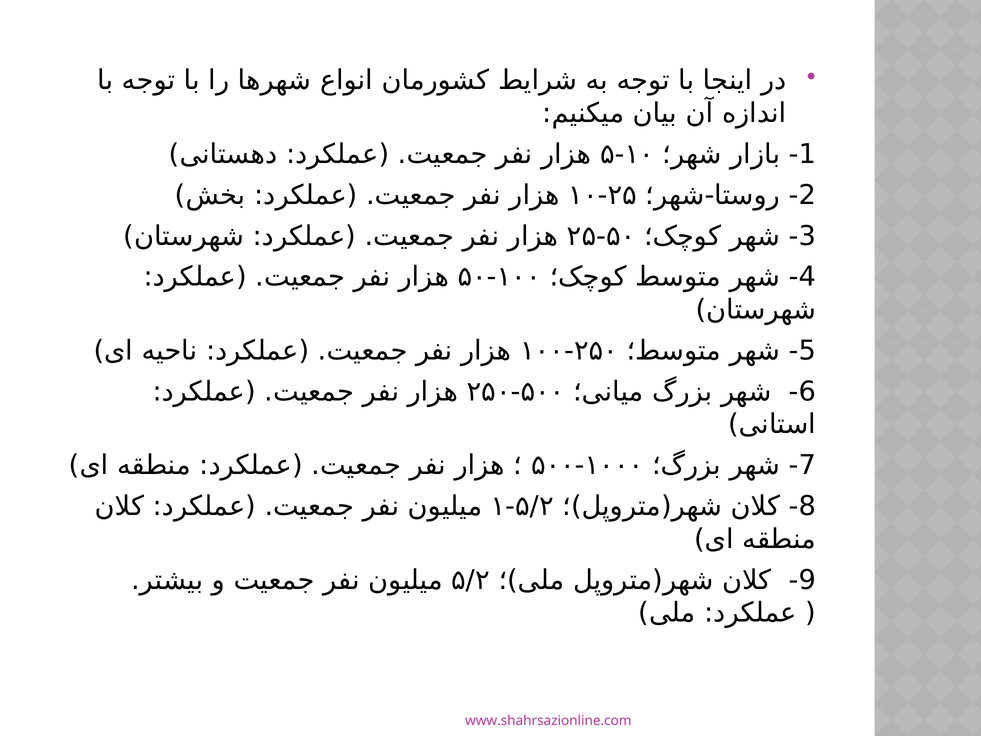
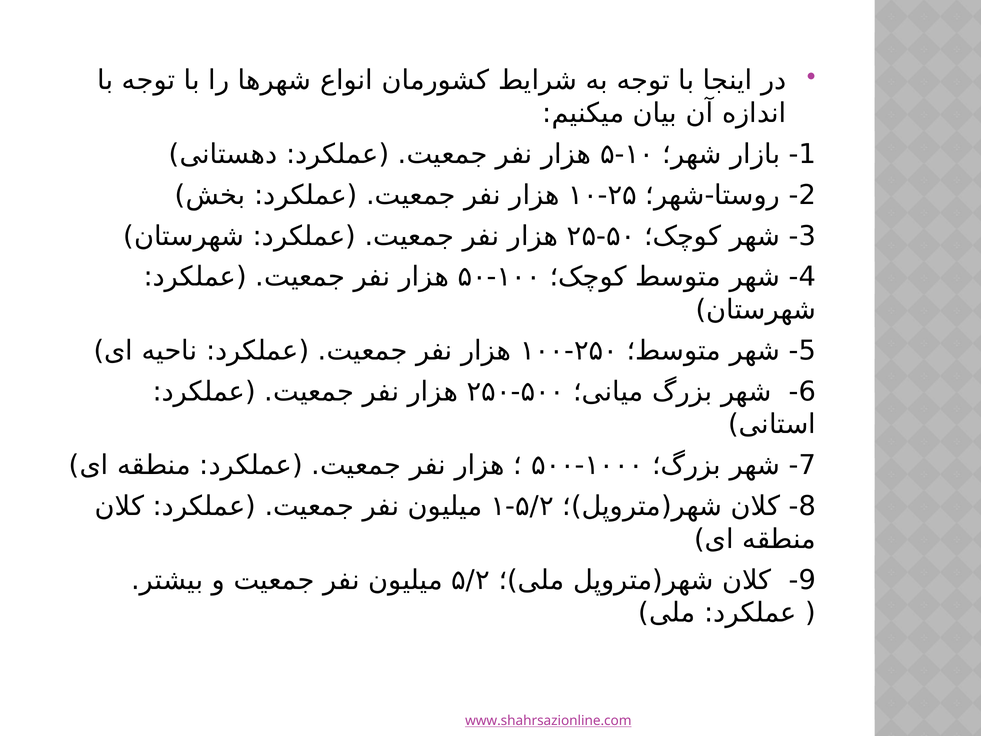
www.shahrsazionline.com underline: none -> present (548, 721)
